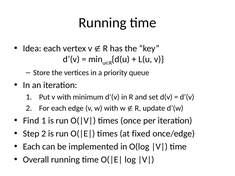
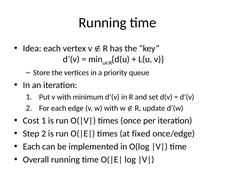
Find: Find -> Cost (31, 121)
